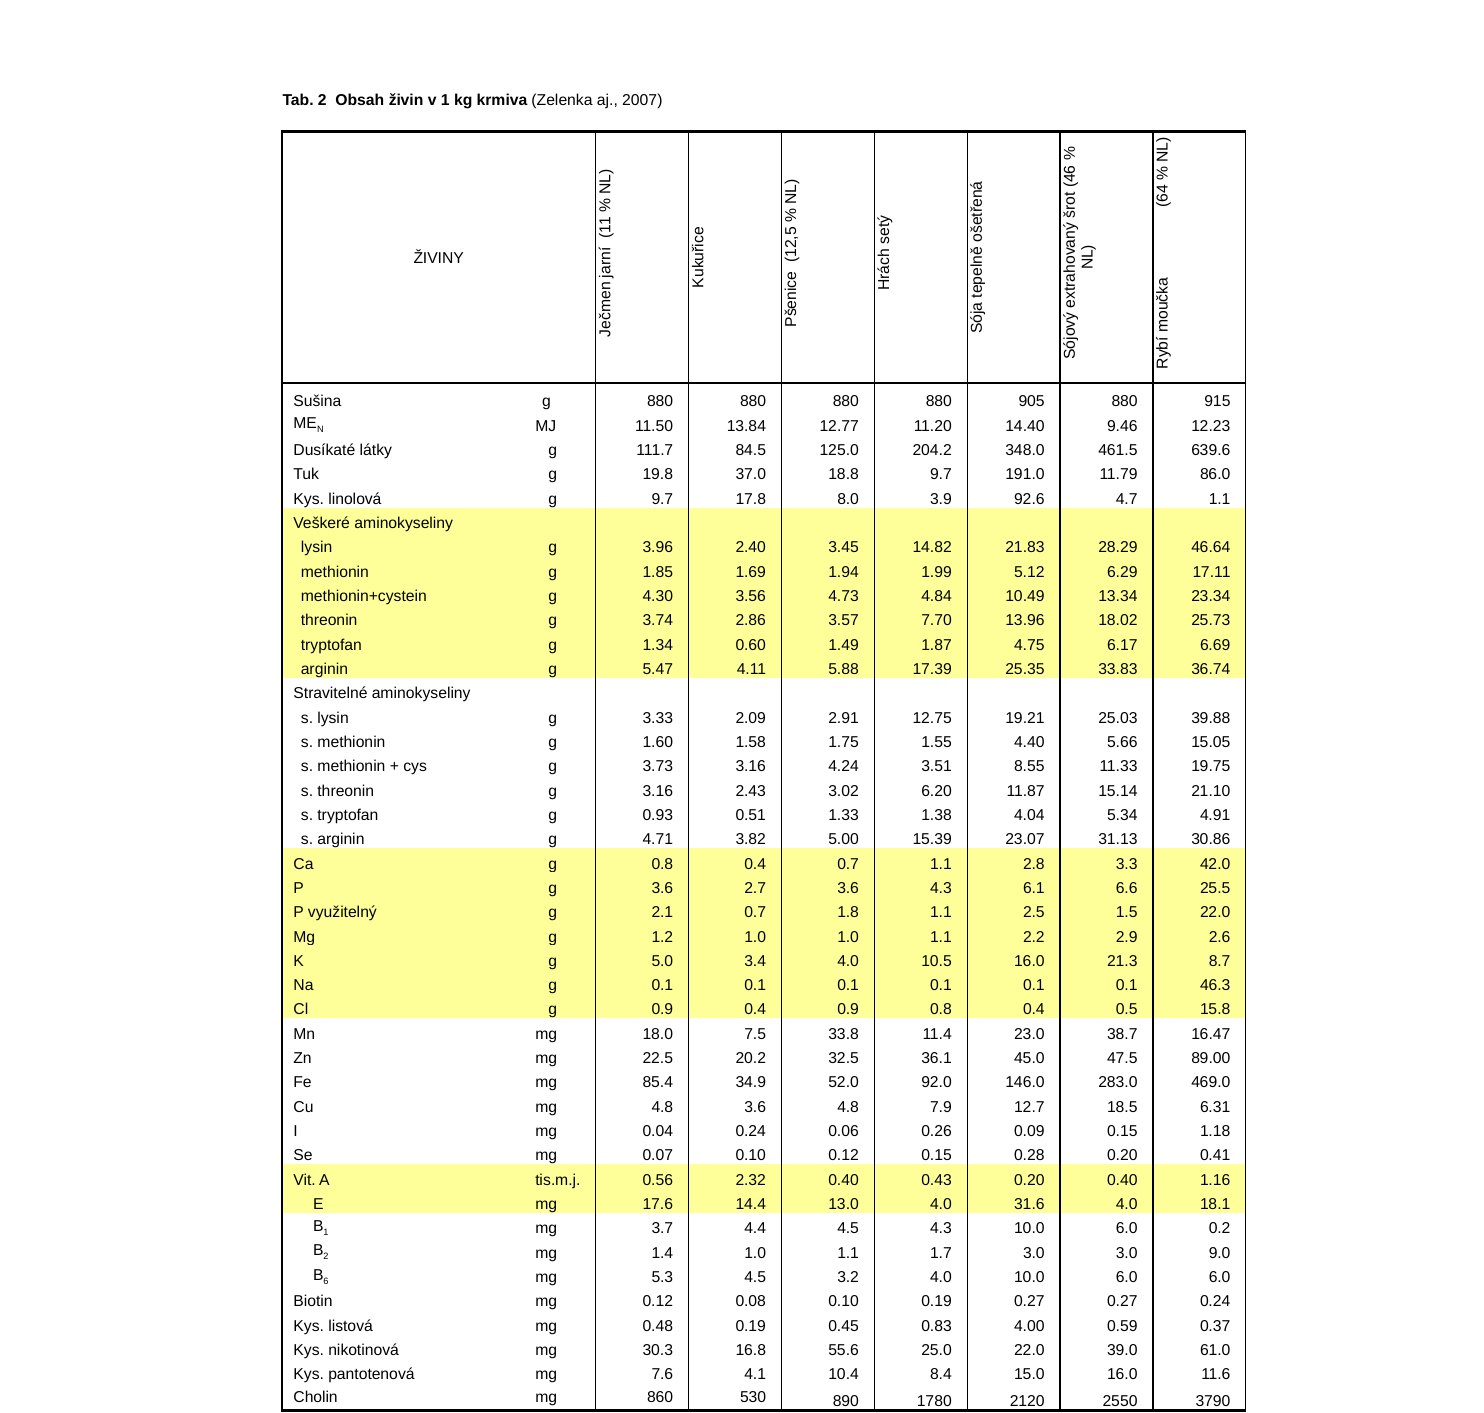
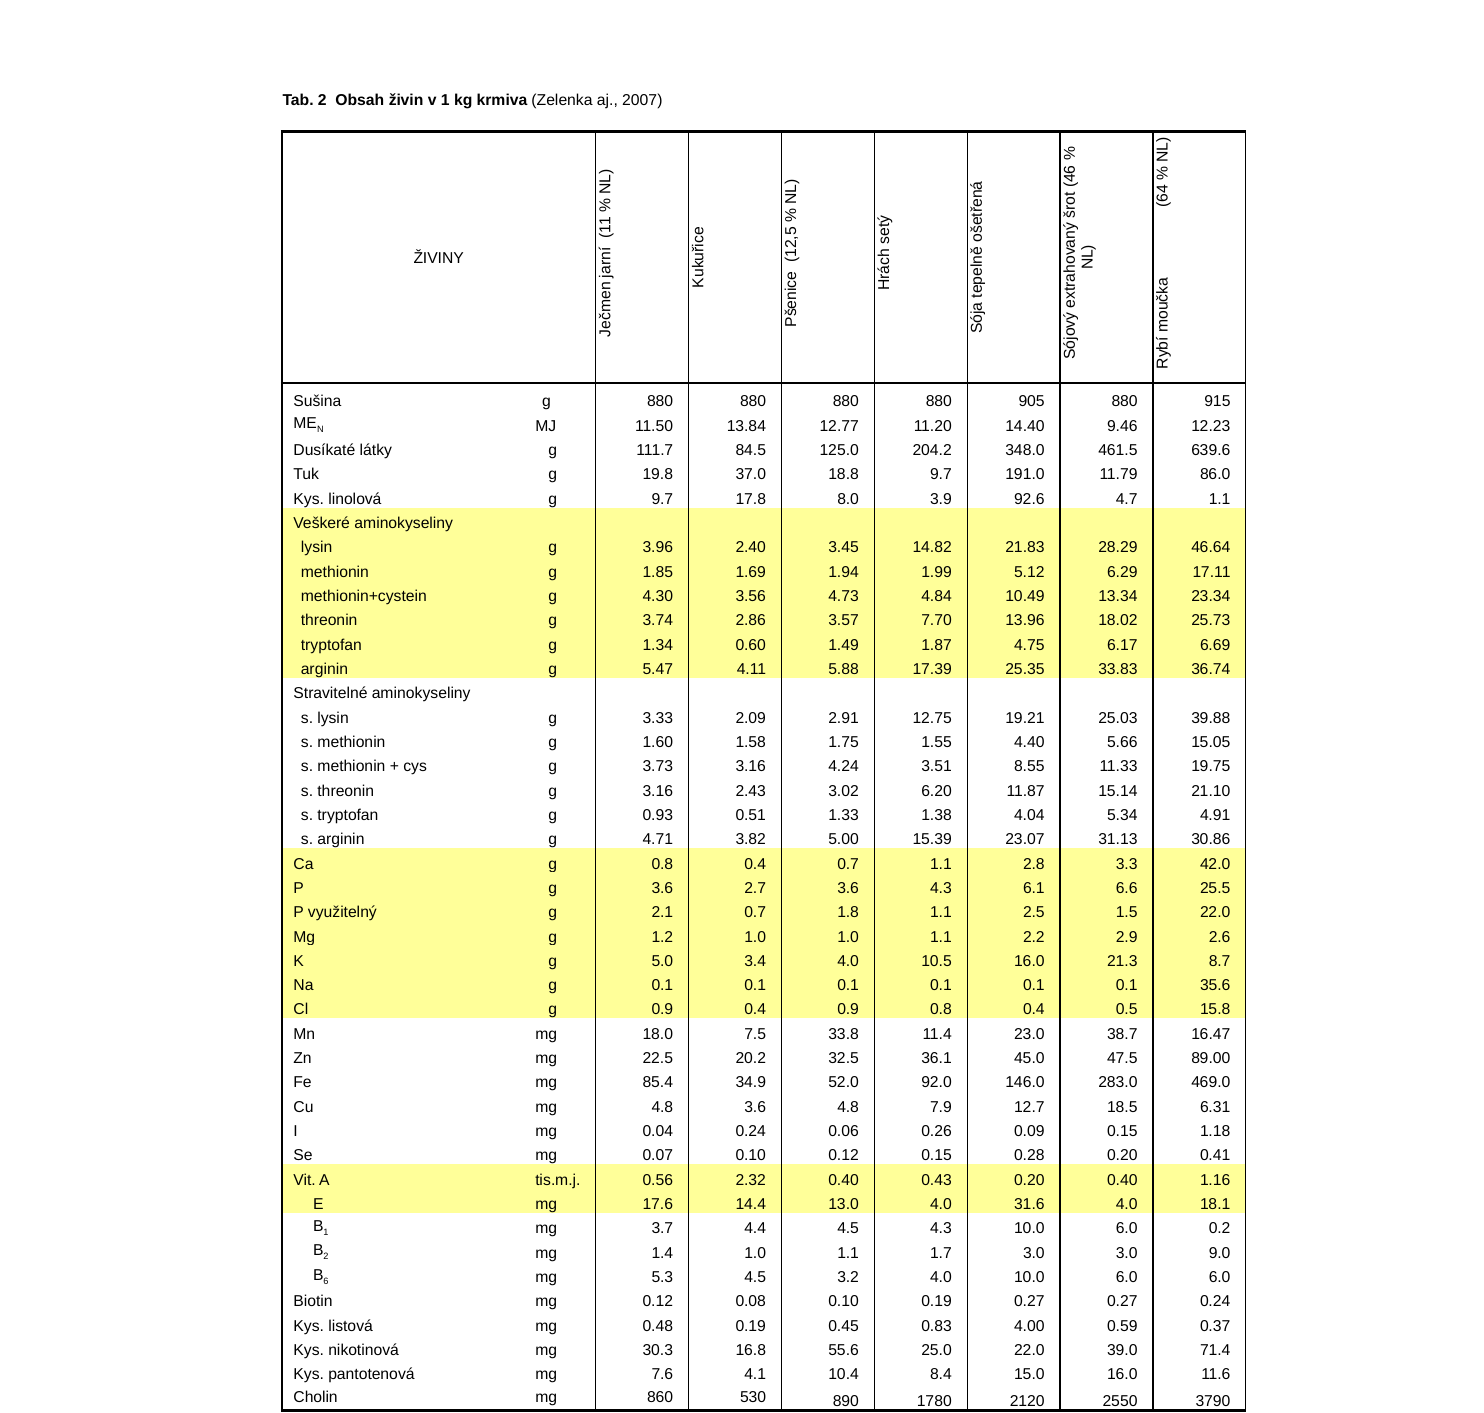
46.3: 46.3 -> 35.6 (1215, 986)
61.0: 61.0 -> 71.4 (1215, 1351)
